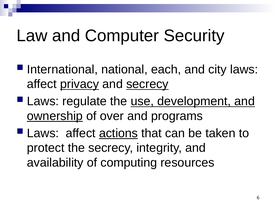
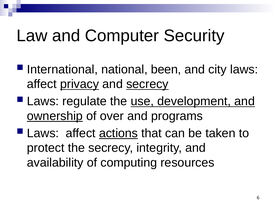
each: each -> been (166, 69)
